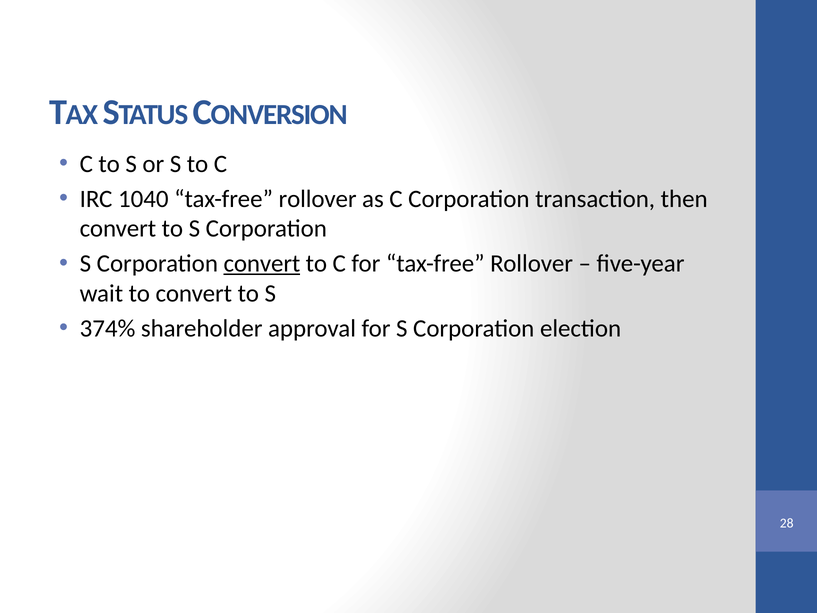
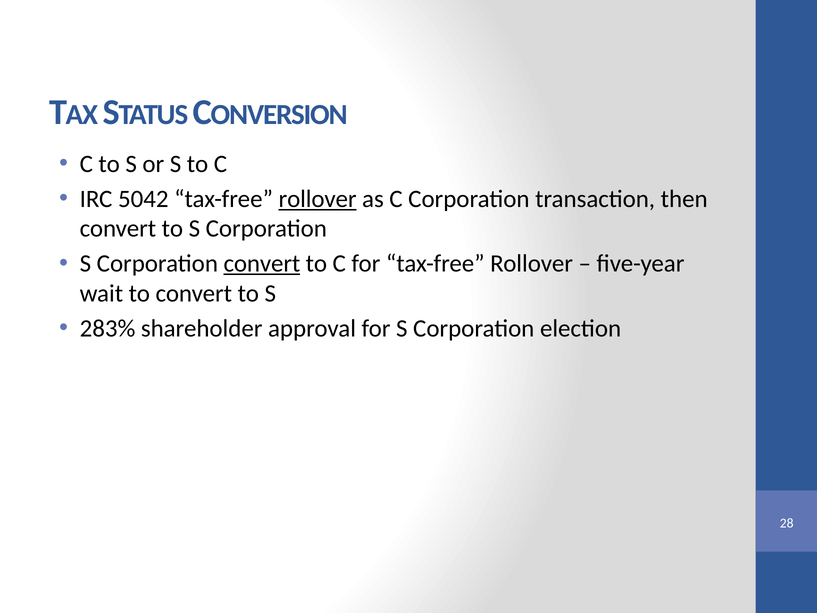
1040: 1040 -> 5042 (143, 199)
rollover underline: none -> present (318, 199)
374%: 374% -> 283% (108, 328)
